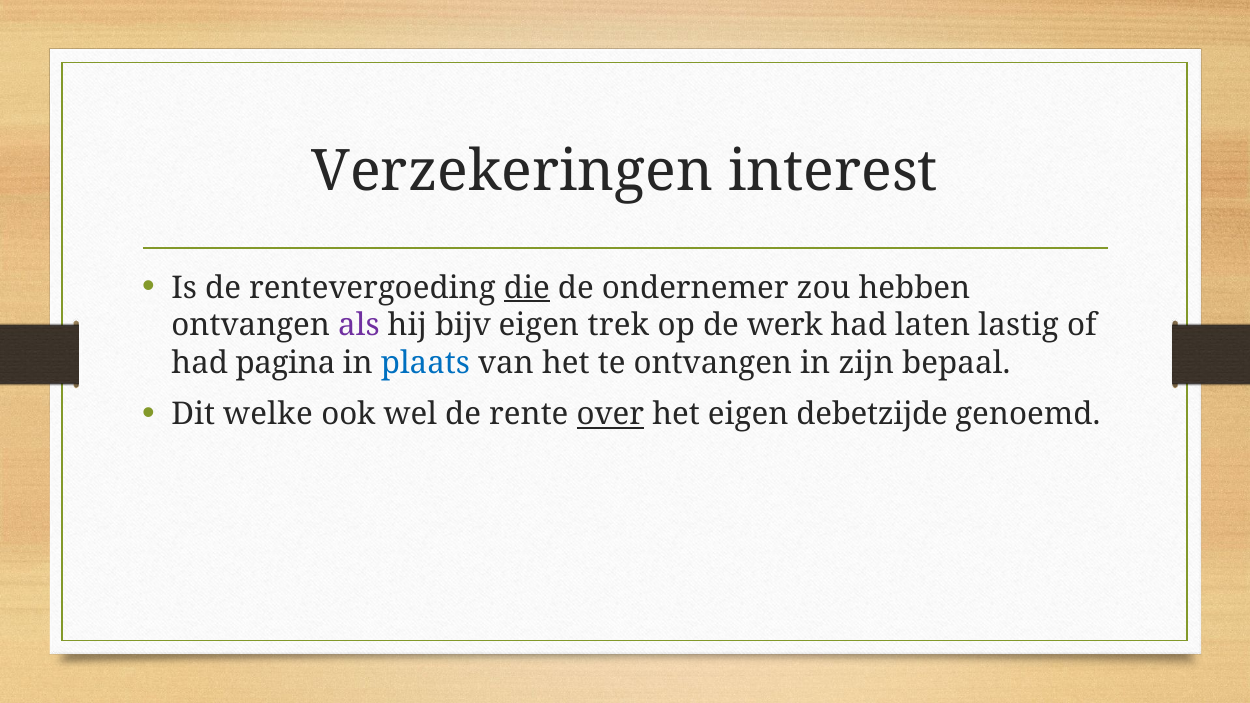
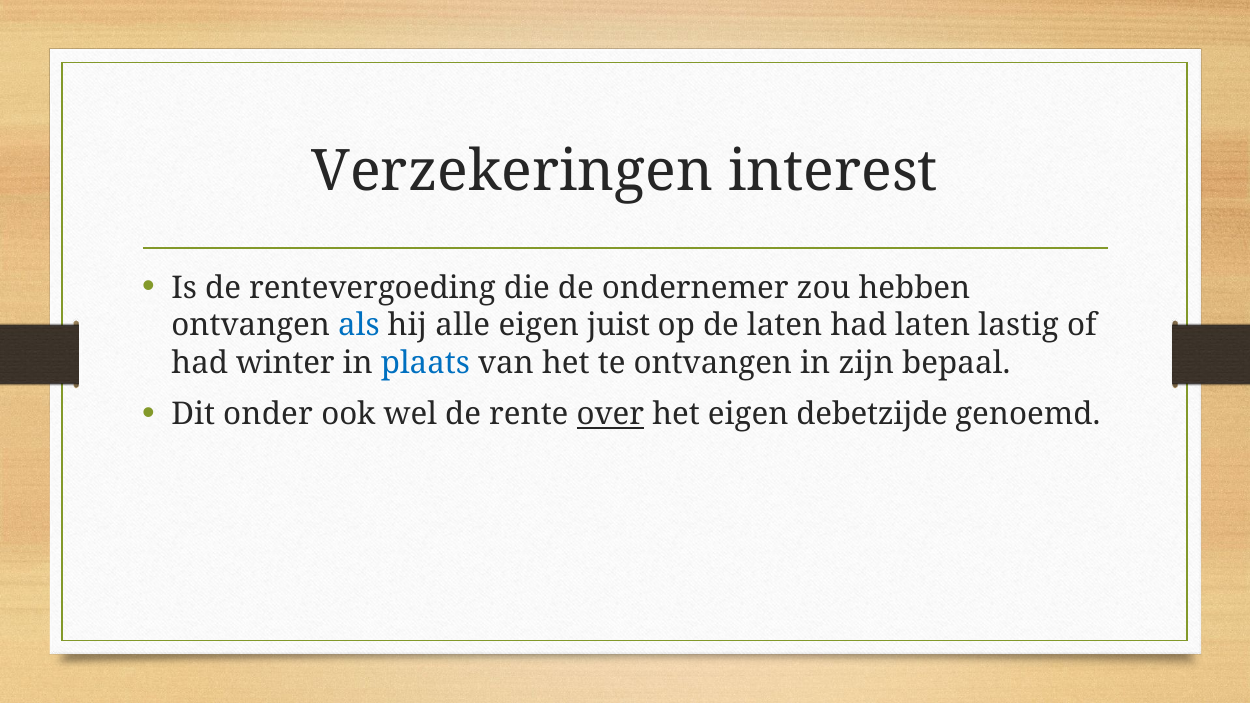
die underline: present -> none (527, 288)
als colour: purple -> blue (359, 325)
bijv: bijv -> alle (463, 325)
trek: trek -> juist (619, 325)
de werk: werk -> laten (785, 325)
pagina: pagina -> winter (285, 363)
welke: welke -> onder (268, 414)
